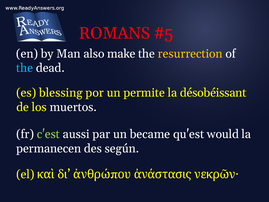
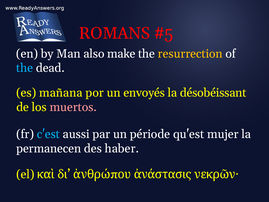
blessing: blessing -> mañana (61, 93)
permite: permite -> envoyés (144, 93)
muertos colour: white -> pink (73, 107)
c'est colour: light green -> light blue (48, 134)
became: became -> période (150, 134)
would: would -> mujer (223, 134)
según: según -> haber (122, 148)
